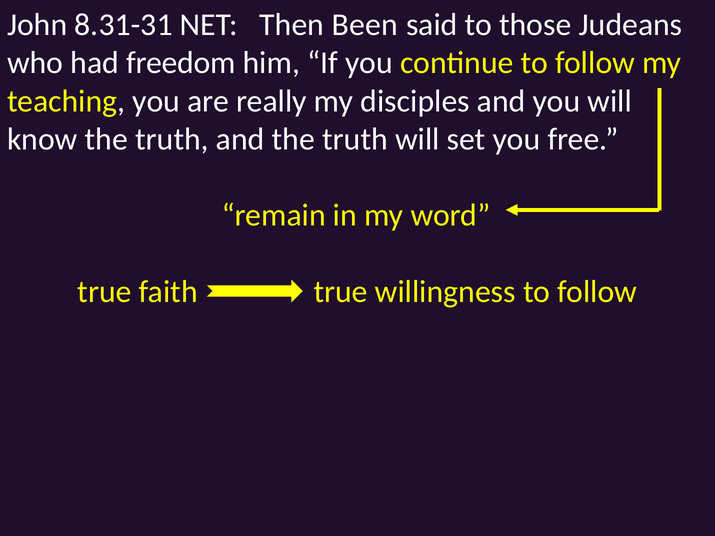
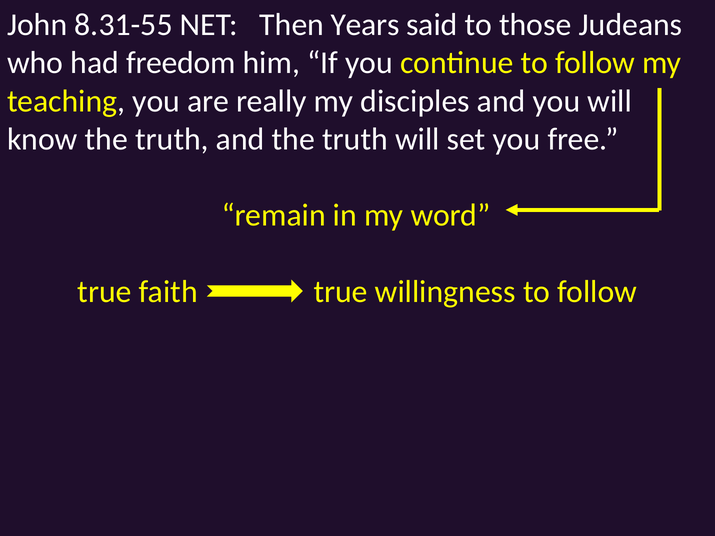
8.31-31: 8.31-31 -> 8.31-55 (124, 25)
Been: Been -> Years (365, 25)
